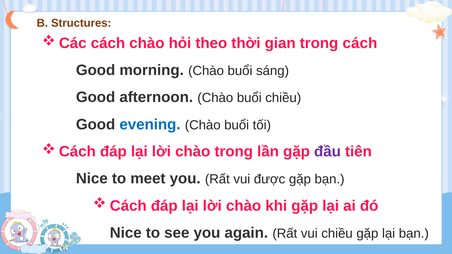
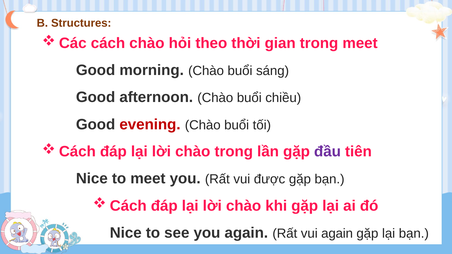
trong cách: cách -> meet (360, 43)
evening colour: blue -> red (150, 125)
vui chiều: chiều -> again (337, 234)
